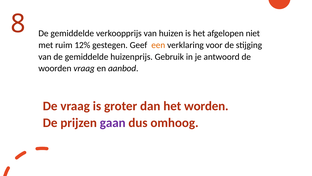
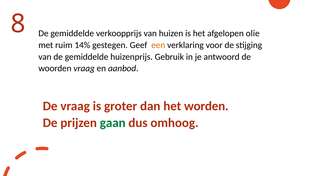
niet: niet -> olie (253, 33)
12%: 12% -> 14% (82, 45)
gaan colour: purple -> green (113, 122)
